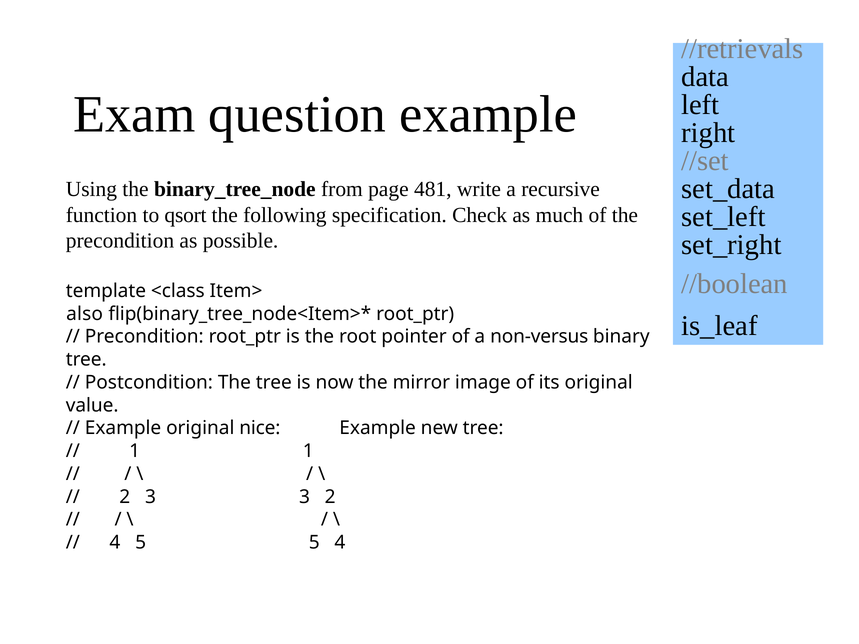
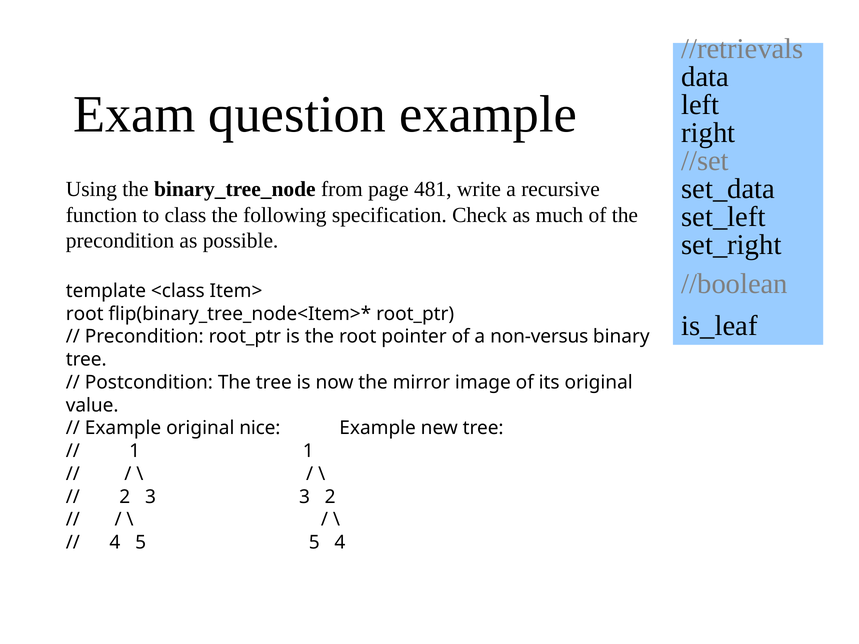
qsort: qsort -> class (185, 215)
also: also -> root (85, 314)
